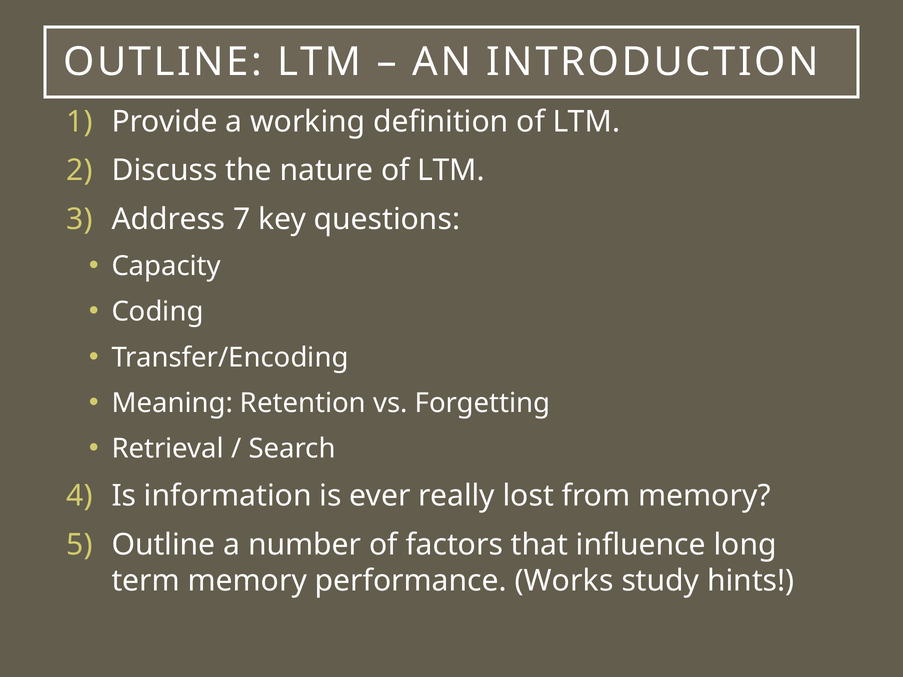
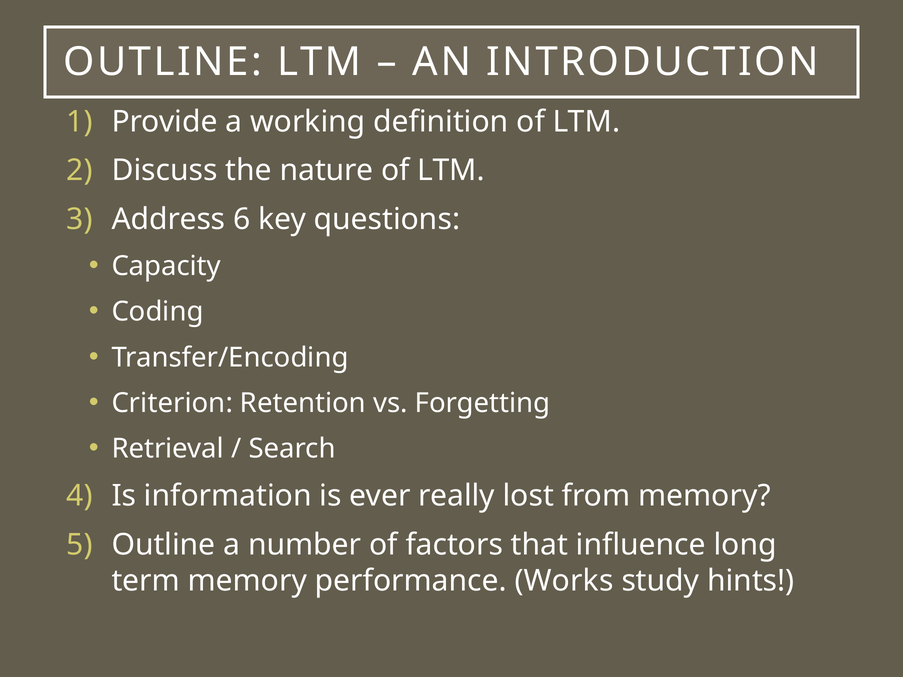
7: 7 -> 6 (242, 219)
Meaning: Meaning -> Criterion (172, 403)
